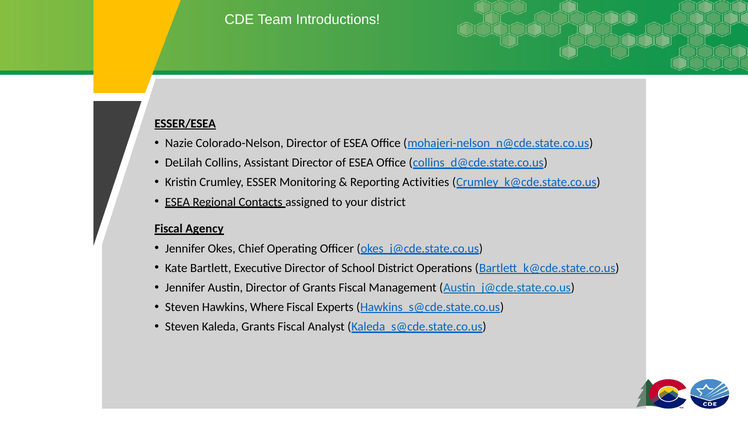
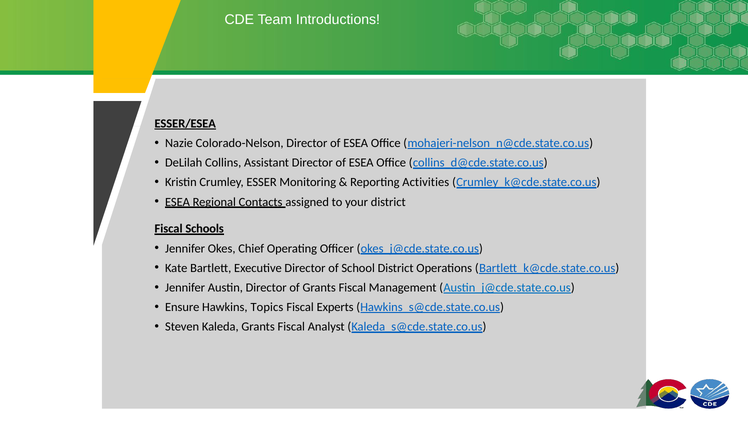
Agency: Agency -> Schools (205, 229)
Steven: Steven -> Ensure (182, 307)
Where: Where -> Topics (267, 307)
